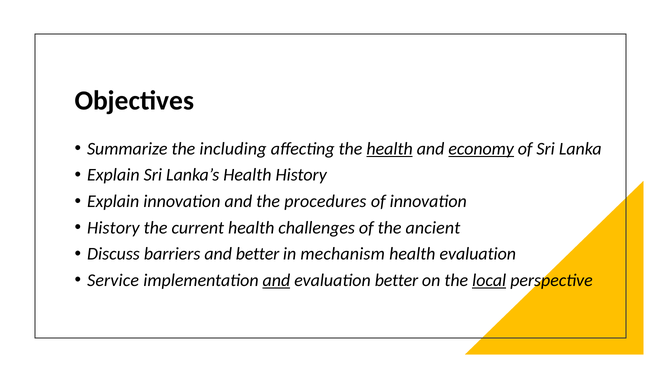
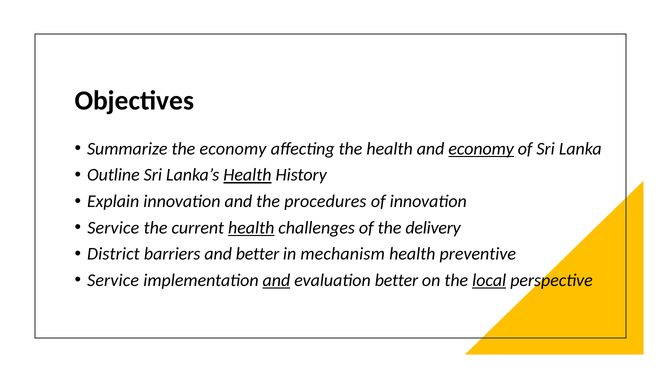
the including: including -> economy (233, 149)
health underline: present -> none (390, 149)
Explain: Explain -> Outline (113, 175)
Health underline: none -> present (247, 175)
History: History -> Service (113, 228)
health underline: none -> present (251, 228)
ancient: ancient -> delivery (433, 228)
Discuss: Discuss -> District (113, 254)
health evaluation: evaluation -> preventive (478, 254)
